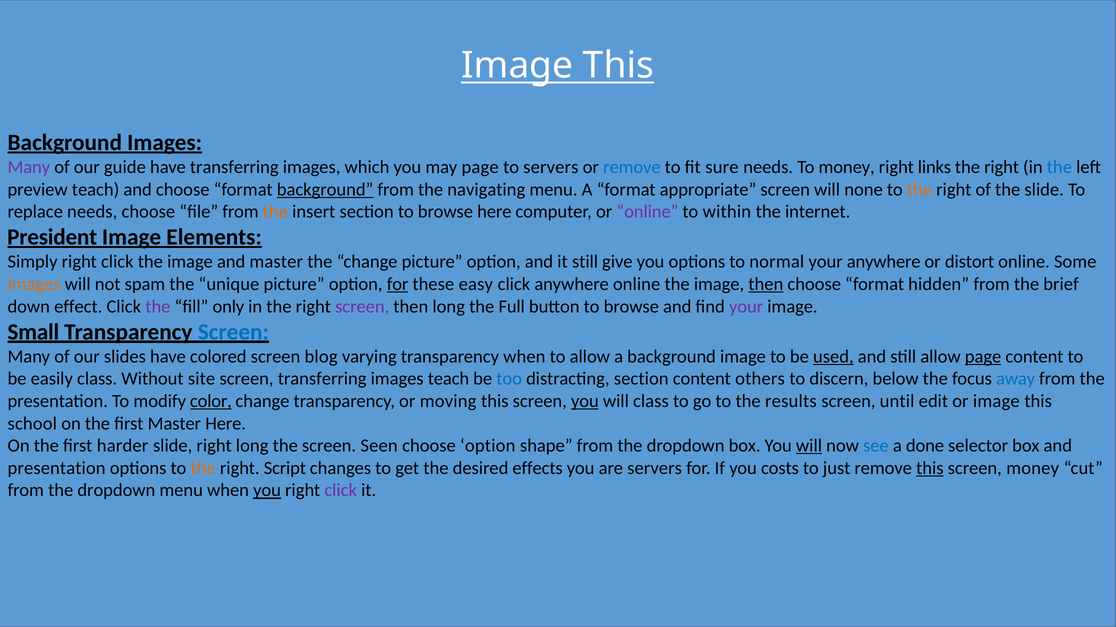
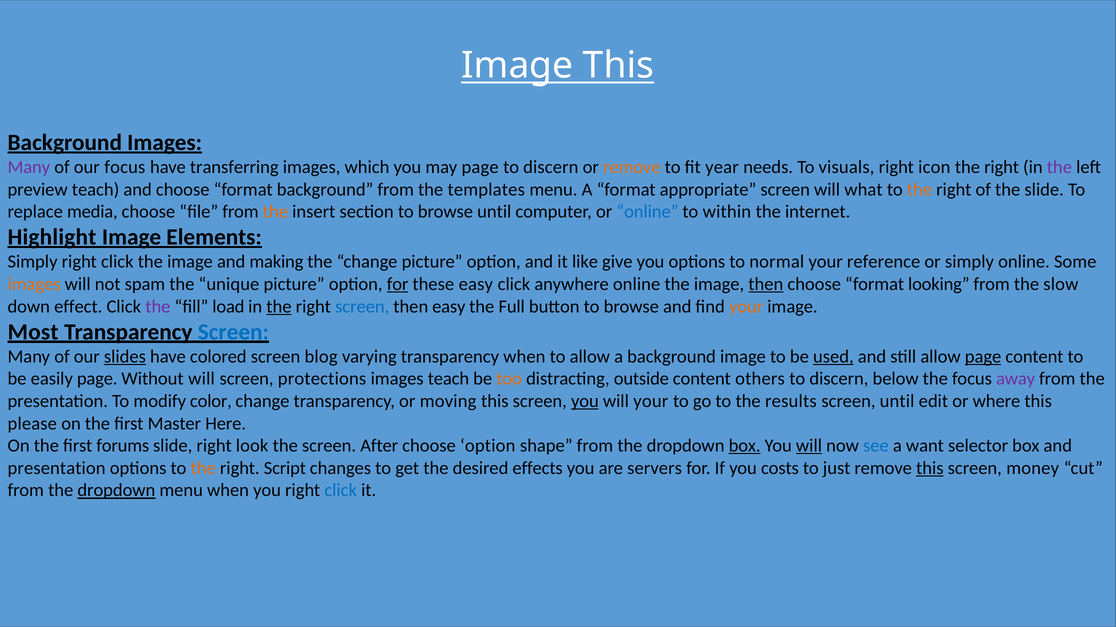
our guide: guide -> focus (125, 167)
servers: servers -> discern (551, 167)
remove colour: blue -> orange (632, 167)
sure: sure -> year (722, 167)
To money: money -> visuals (847, 167)
links: links -> icon (934, 167)
the colour: blue -> purple (1059, 167)
background underline: present -> none (325, 190)
navigating: navigating -> templates (486, 190)
none: none -> what (863, 190)
replace needs: needs -> media (92, 212)
browse here: here -> until (494, 212)
online colour: purple -> blue (647, 212)
President: President -> Highlight (52, 237)
and master: master -> making (276, 262)
it still: still -> like (585, 262)
your anywhere: anywhere -> reference (884, 262)
or distort: distort -> simply (969, 262)
hidden: hidden -> looking (939, 284)
brief: brief -> slow (1061, 284)
only: only -> load (228, 307)
the underline: none -> present (279, 307)
screen colour: purple -> blue (362, 307)
then long: long -> easy (449, 307)
your colour: purple -> orange (746, 307)
Small: Small -> Most (33, 332)
slides underline: none -> present (125, 357)
easily class: class -> page (97, 379)
Without site: site -> will (202, 379)
screen transferring: transferring -> protections (322, 379)
too colour: blue -> orange (509, 379)
distracting section: section -> outside (641, 379)
away colour: blue -> purple (1016, 379)
color underline: present -> none (211, 402)
will class: class -> your (651, 402)
or image: image -> where (996, 402)
school: school -> please (32, 424)
harder: harder -> forums (123, 446)
right long: long -> look (252, 446)
Seen: Seen -> After (379, 446)
box underline: none -> present (745, 446)
done: done -> want (925, 446)
dropdown underline: none -> present (116, 491)
you underline: present -> none (267, 491)
click colour: purple -> blue (341, 491)
